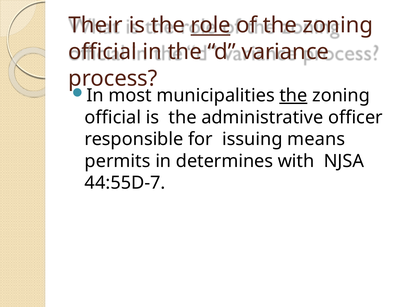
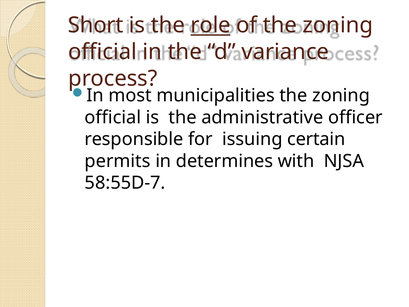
Their: Their -> Short (96, 25)
the underline: present -> none (293, 95)
means: means -> certain (316, 139)
44:55D-7: 44:55D-7 -> 58:55D-7 (125, 183)
